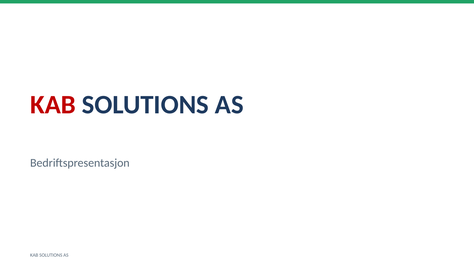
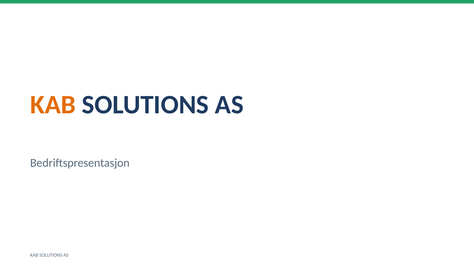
KAB colour: red -> orange (53, 105)
